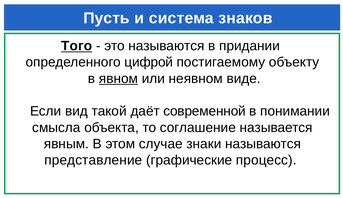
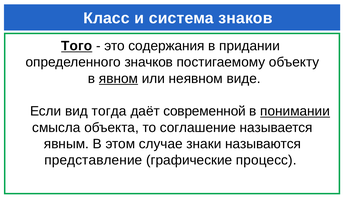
Пусть: Пусть -> Класс (106, 18)
это называются: называются -> содержания (166, 46)
цифрой: цифрой -> значков (149, 62)
такой: такой -> тогда (109, 111)
понимании underline: none -> present (295, 111)
